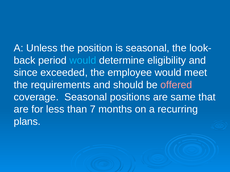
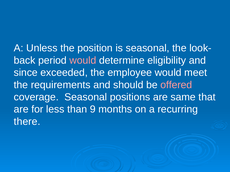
would colour: light blue -> pink (83, 61)
7: 7 -> 9 (93, 110)
plans: plans -> there (27, 122)
